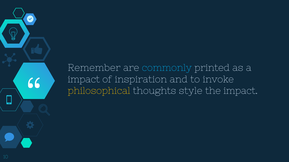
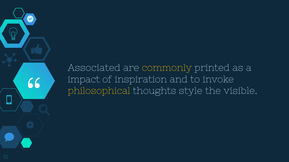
Remember: Remember -> Associated (94, 68)
commonly colour: light blue -> yellow (167, 68)
the impact: impact -> visible (240, 91)
